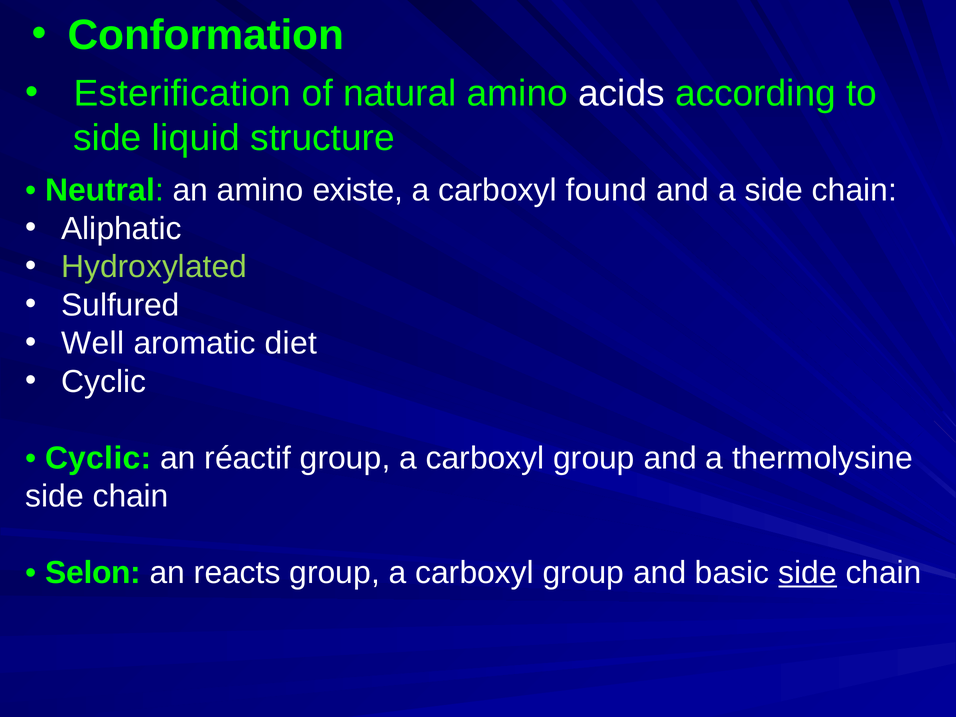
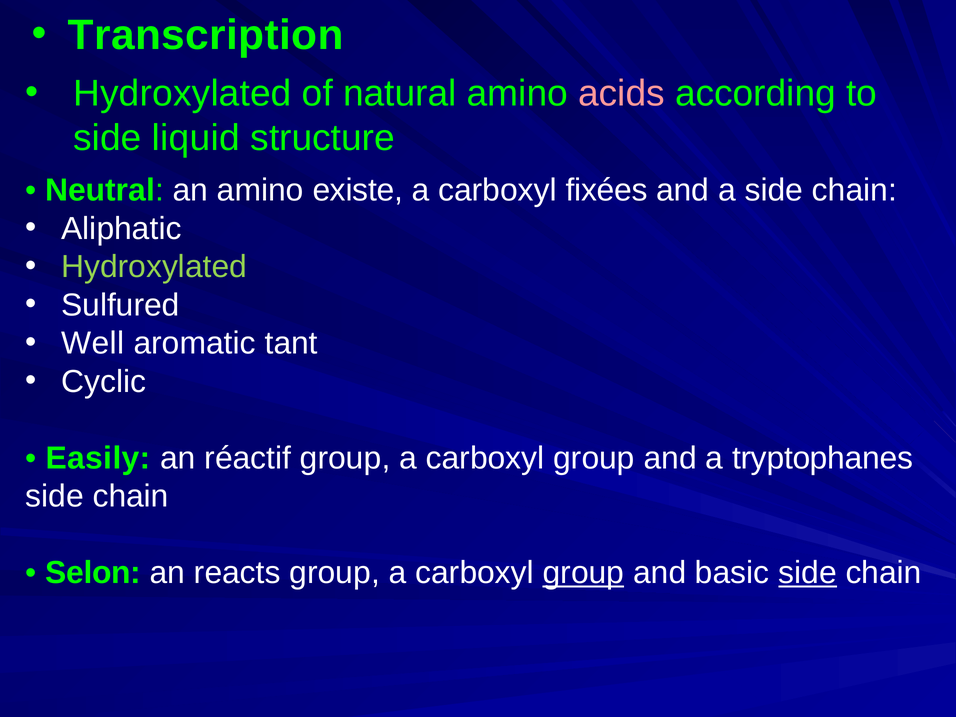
Conformation: Conformation -> Transcription (206, 35)
Esterification: Esterification -> Hydroxylated (182, 93)
acids colour: white -> pink (621, 93)
found: found -> fixées (607, 190)
diet: diet -> tant (291, 343)
Cyclic: Cyclic -> Easily (98, 458)
thermolysine: thermolysine -> tryptophanes (823, 458)
group underline: none -> present (583, 573)
